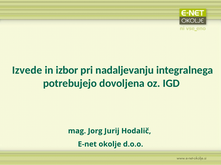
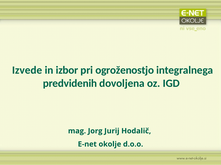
nadaljevanju: nadaljevanju -> ogroženostjo (125, 70)
potrebujejo: potrebujejo -> predvidenih (70, 84)
